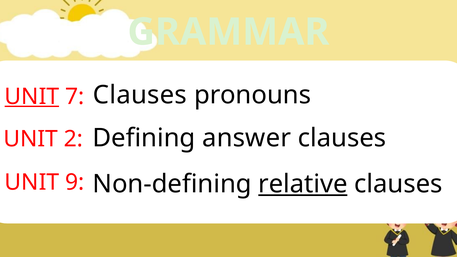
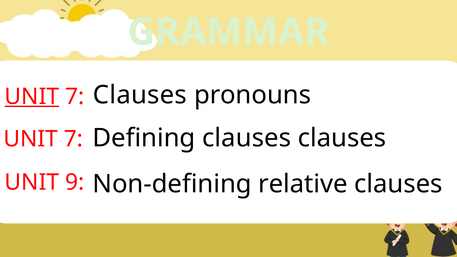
Defining answer: answer -> clauses (247, 138)
2: 2 -> 7 (73, 139)
relative underline: present -> none (303, 184)
